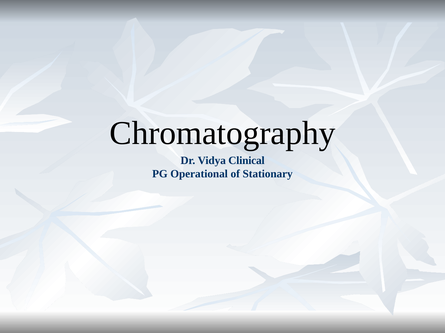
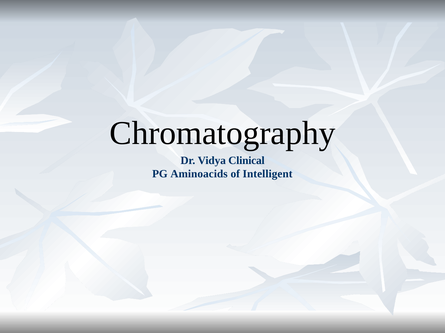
Operational: Operational -> Aminoacids (199, 174)
Stationary: Stationary -> Intelligent (268, 174)
